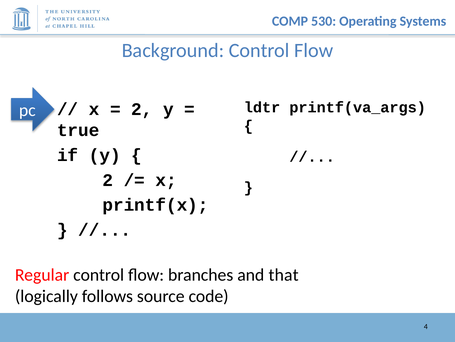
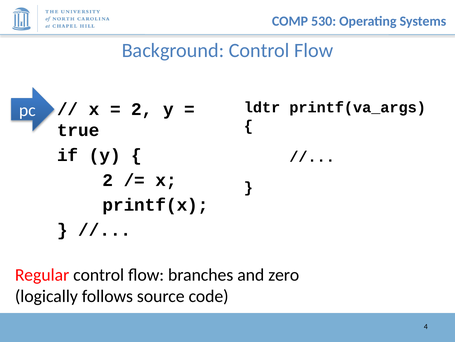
that: that -> zero (284, 274)
